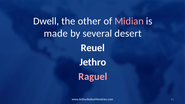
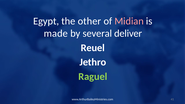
Dwell: Dwell -> Egypt (46, 21)
desert: desert -> deliver (128, 33)
Raguel colour: pink -> light green (93, 77)
